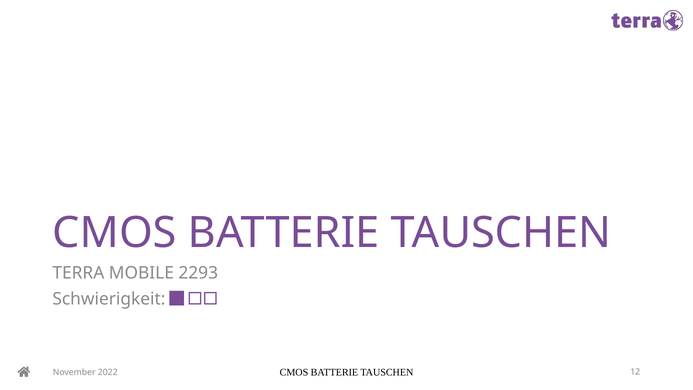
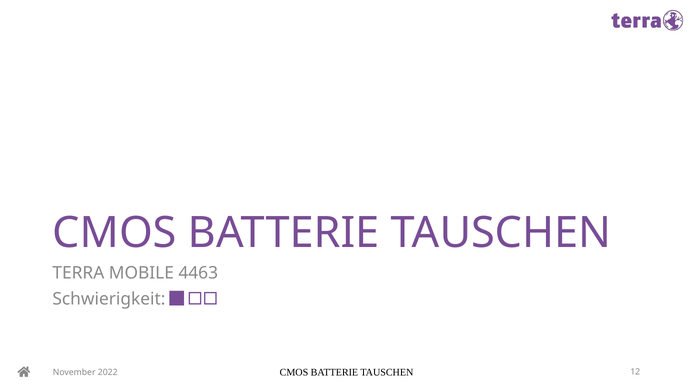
2293: 2293 -> 4463 (198, 273)
